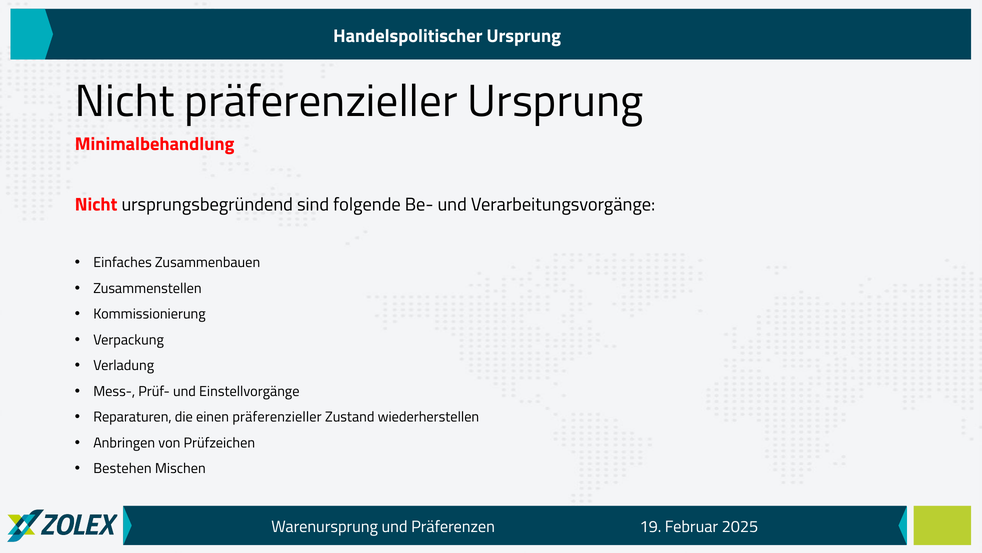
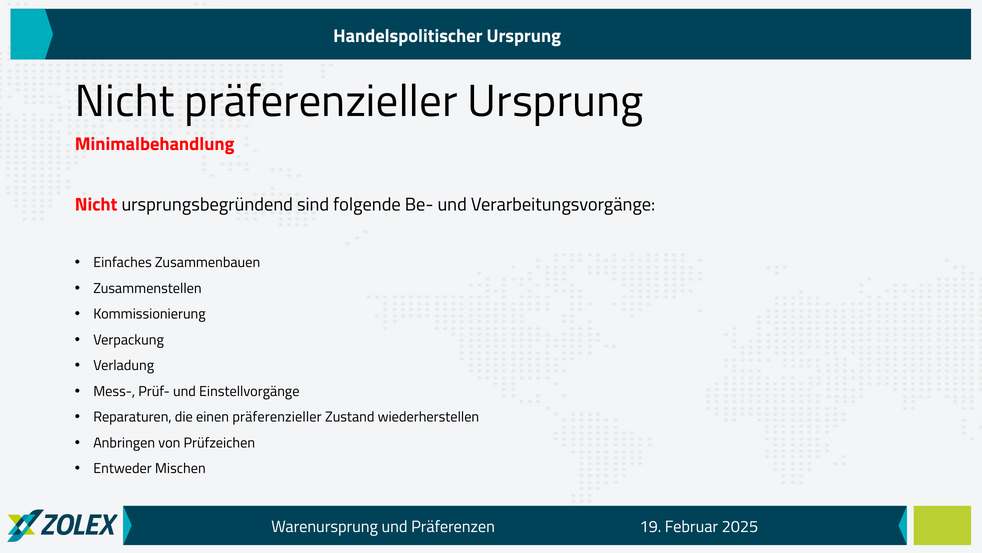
Bestehen: Bestehen -> Entweder (123, 468)
